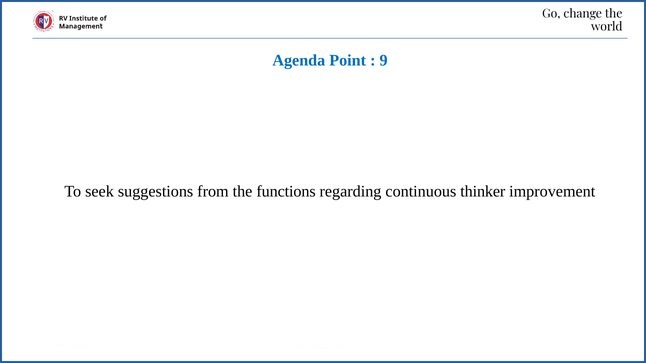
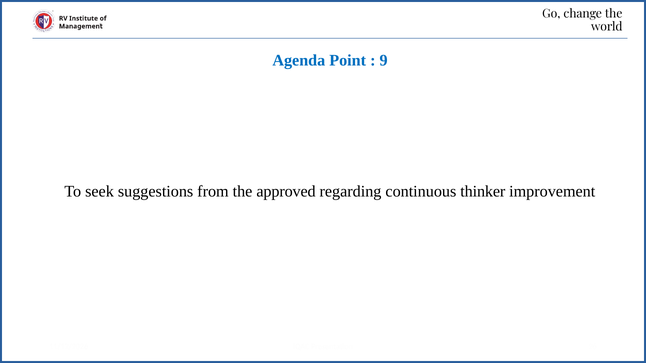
functions: functions -> approved (286, 192)
